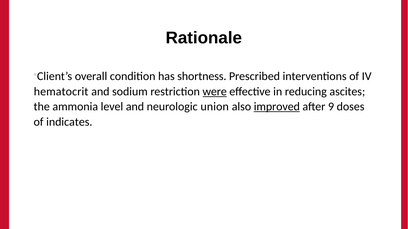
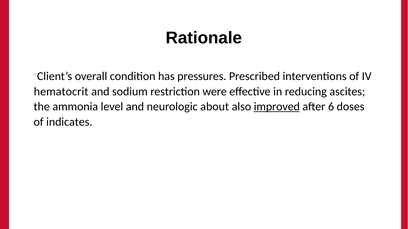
shortness: shortness -> pressures (202, 76)
were underline: present -> none (215, 92)
union: union -> about (215, 107)
9: 9 -> 6 (331, 107)
